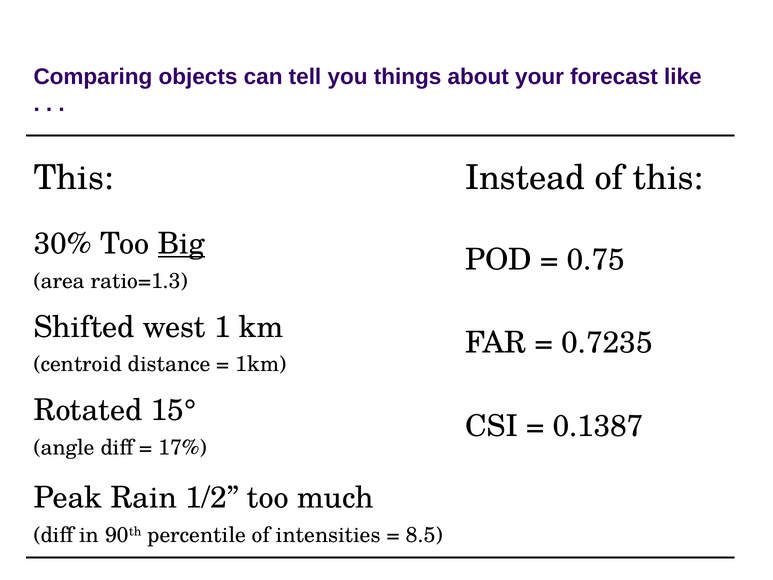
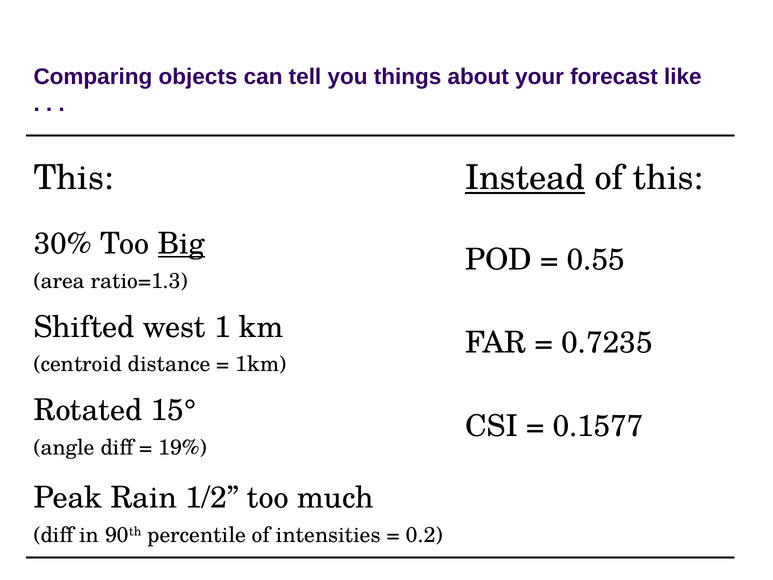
Instead underline: none -> present (525, 178)
0.75: 0.75 -> 0.55 (596, 260)
0.1387: 0.1387 -> 0.1577 (598, 426)
17%: 17% -> 19% (183, 447)
8.5: 8.5 -> 0.2 (424, 535)
